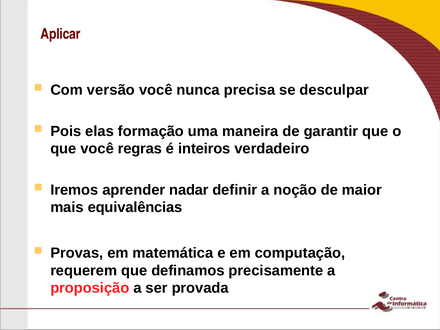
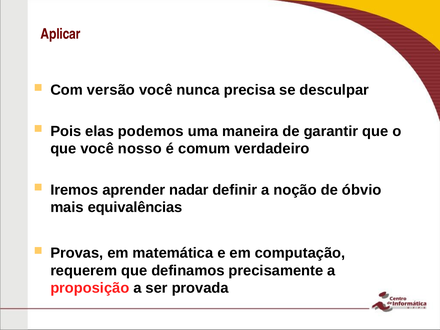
formação: formação -> podemos (151, 131)
regras: regras -> nosso (140, 149)
inteiros: inteiros -> comum (204, 149)
maior: maior -> óbvio (362, 190)
